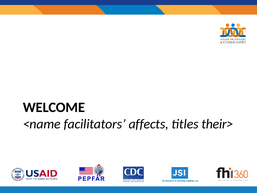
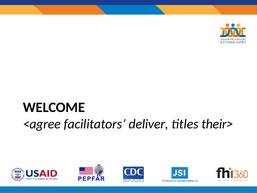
<name: <name -> <agree (42, 124)
affects: affects -> deliver (149, 124)
